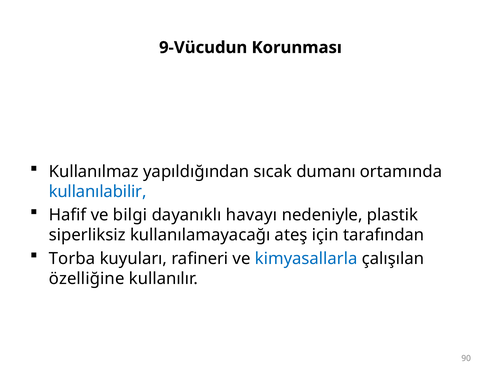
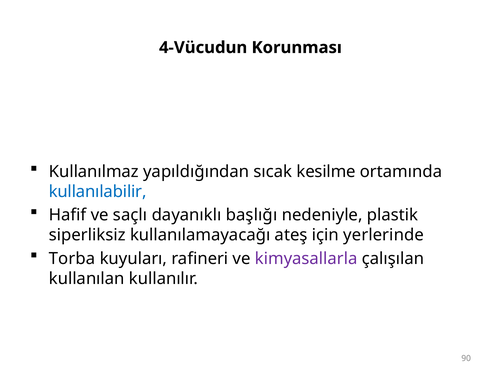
9-Vücudun: 9-Vücudun -> 4-Vücudun (203, 48)
dumanı: dumanı -> kesilme (326, 171)
bilgi: bilgi -> saçlı (130, 215)
havayı: havayı -> başlığı (252, 215)
tarafından: tarafından -> yerlerinde (384, 235)
kimyasallarla colour: blue -> purple (306, 258)
özelliğine: özelliğine -> kullanılan (87, 278)
